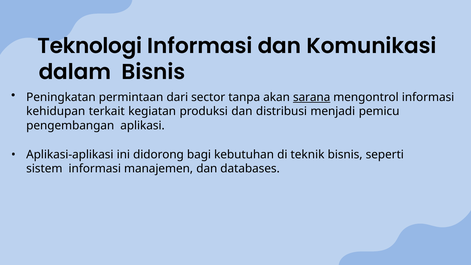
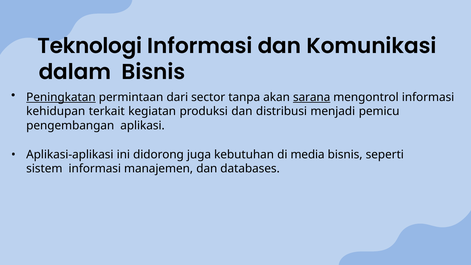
Peningkatan underline: none -> present (61, 97)
bagi: bagi -> juga (199, 155)
teknik: teknik -> media (308, 155)
